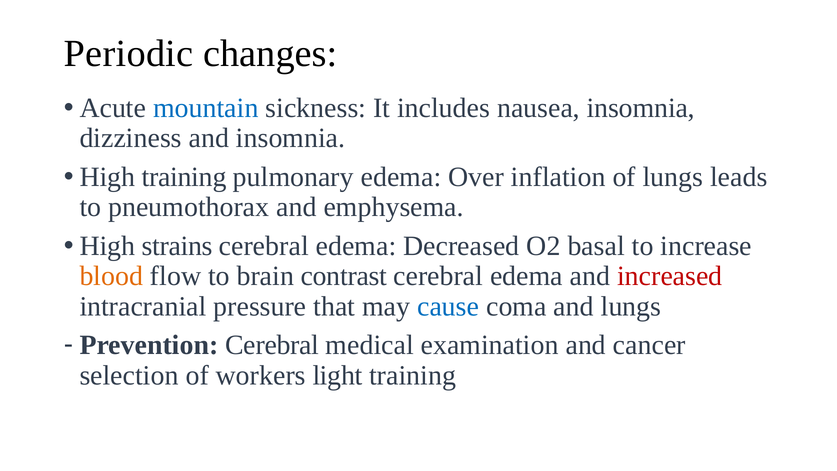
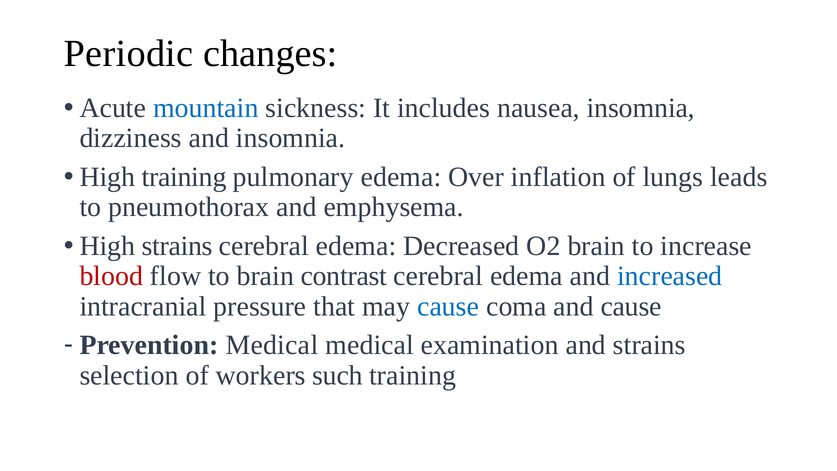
O2 basal: basal -> brain (596, 246)
blood colour: orange -> red (111, 276)
increased colour: red -> blue (670, 276)
and lungs: lungs -> cause (631, 306)
Prevention Cerebral: Cerebral -> Medical (272, 345)
and cancer: cancer -> strains (649, 345)
light: light -> such (338, 375)
